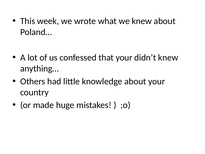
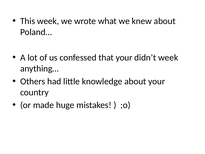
didn’t knew: knew -> week (168, 58)
